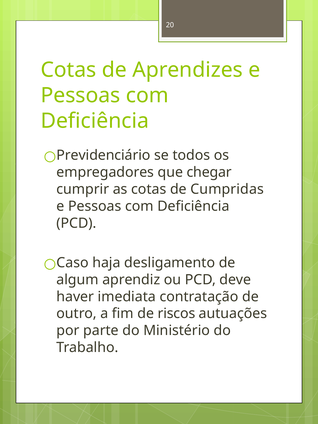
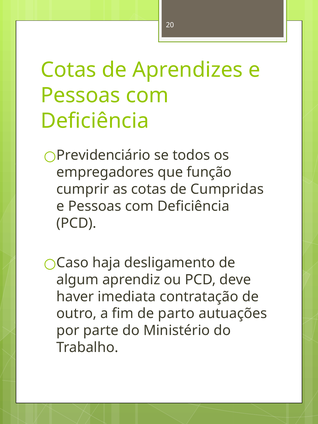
chegar: chegar -> função (209, 172)
riscos: riscos -> parto (176, 314)
